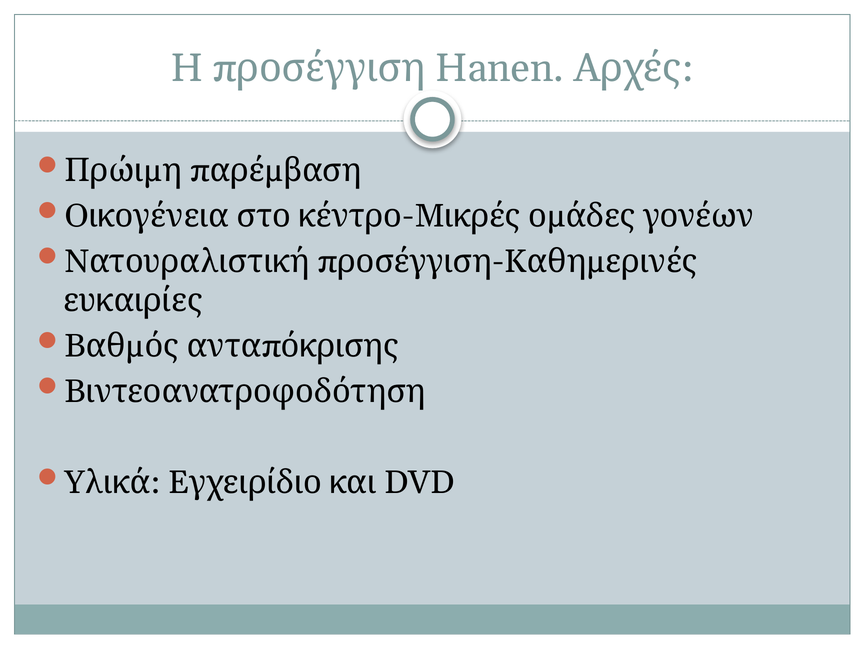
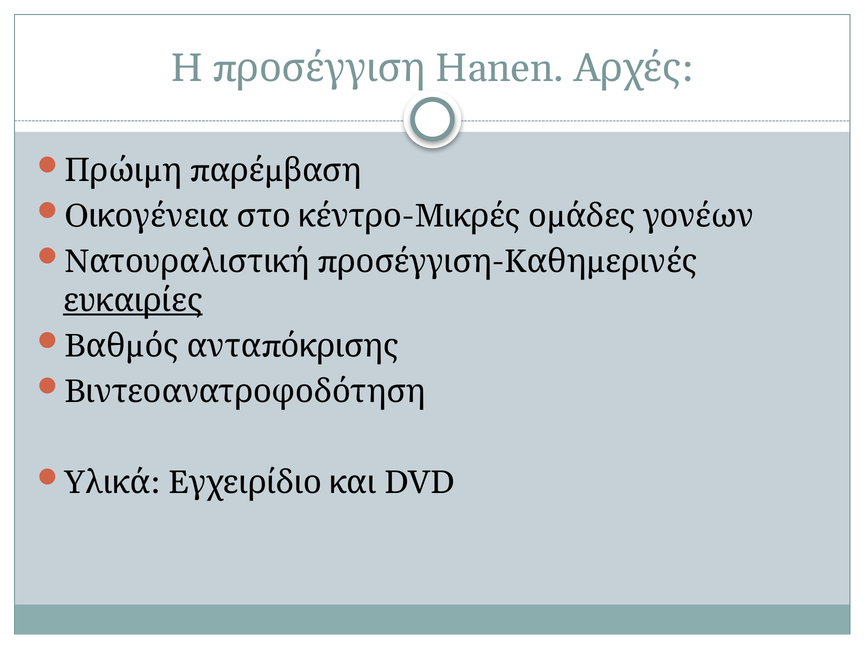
ευκαιρίες underline: none -> present (133, 300)
